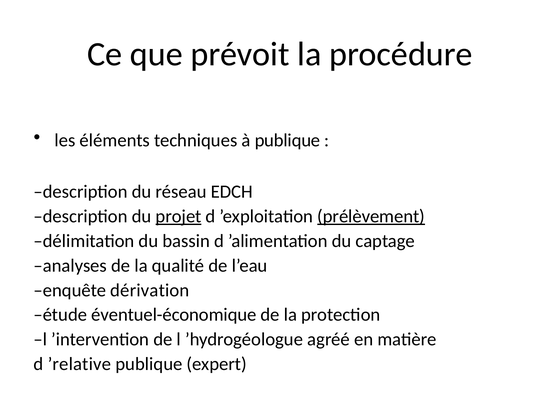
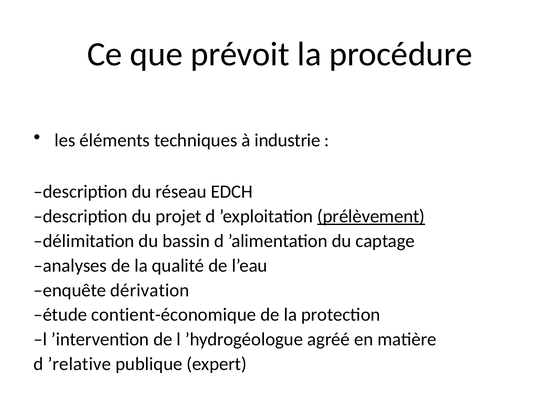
à publique: publique -> industrie (287, 140)
projet underline: present -> none (179, 216)
éventuel-économique: éventuel-économique -> contient-économique (174, 315)
